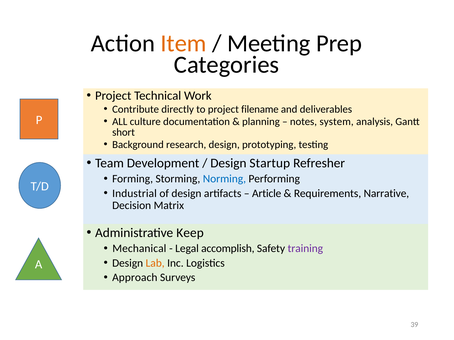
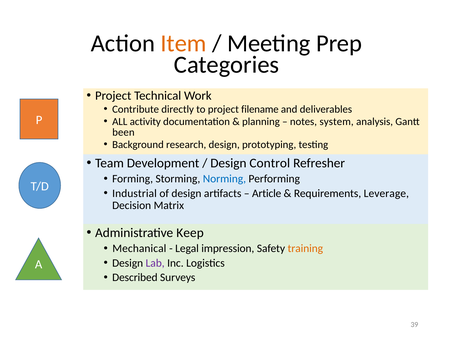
culture: culture -> activity (145, 122)
short: short -> been (123, 132)
Startup: Startup -> Control (270, 163)
Narrative: Narrative -> Leverage (386, 194)
accomplish: accomplish -> impression (228, 249)
training colour: purple -> orange (305, 249)
Lab colour: orange -> purple (155, 263)
Approach: Approach -> Described (135, 278)
